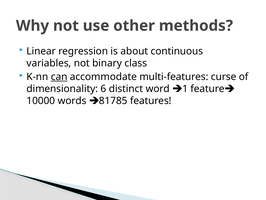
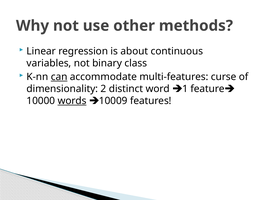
6: 6 -> 2 (103, 89)
words underline: none -> present (72, 100)
81785: 81785 -> 10009 (113, 100)
